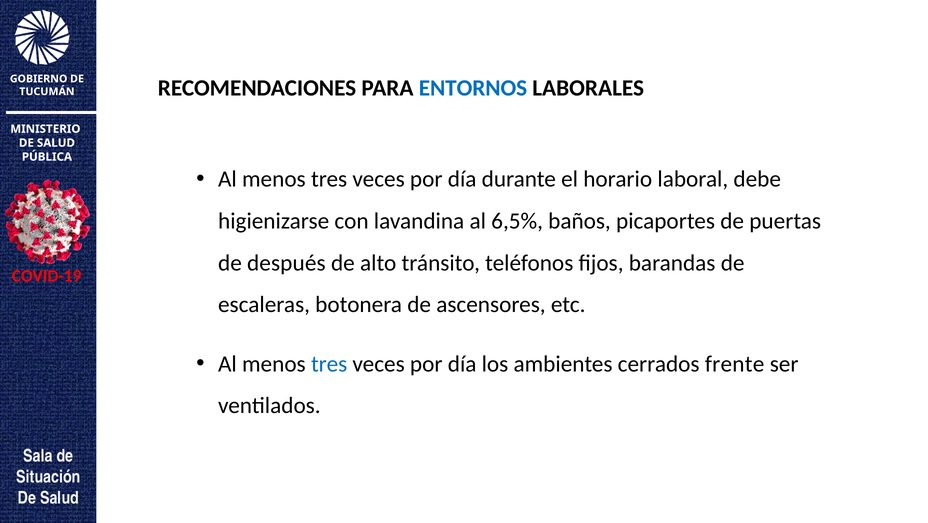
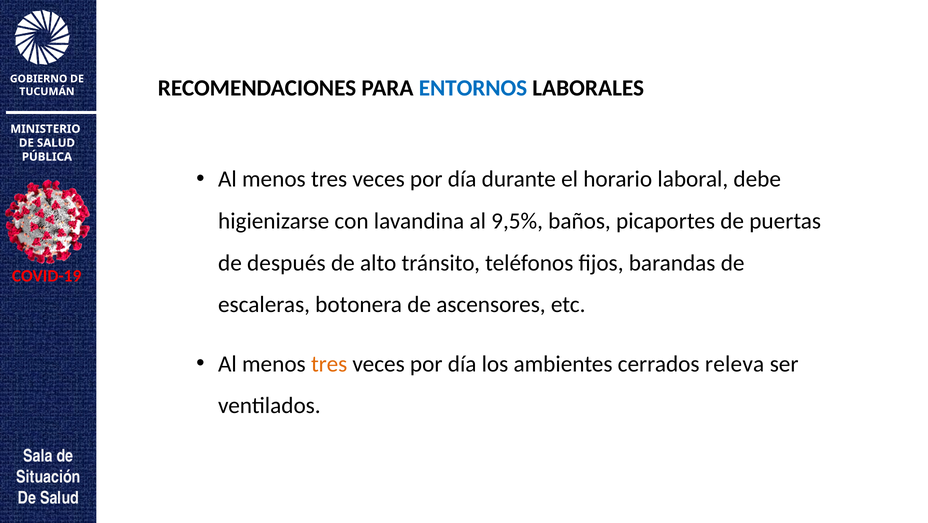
6,5%: 6,5% -> 9,5% (517, 221)
tres colour: blue -> orange (329, 364)
frente: frente -> releva (735, 364)
